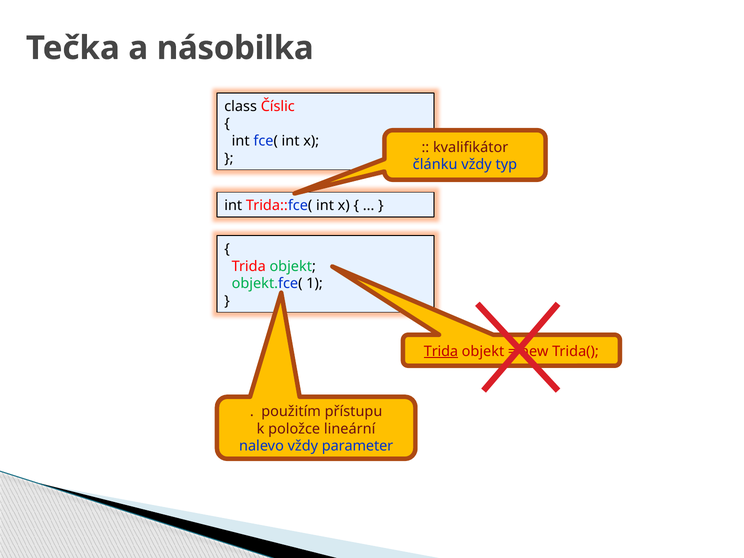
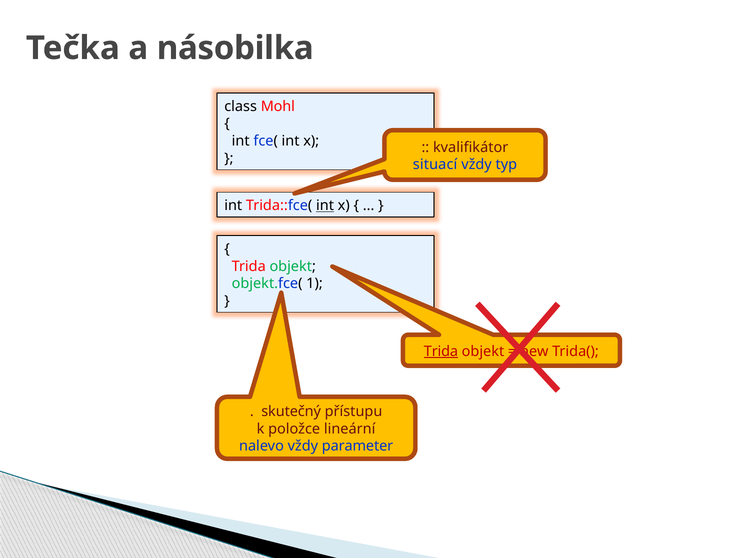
Číslic: Číslic -> Mohl (278, 106)
článku: článku -> situací (435, 165)
int underline: none -> present (325, 206)
použitím: použitím -> skutečný (291, 411)
